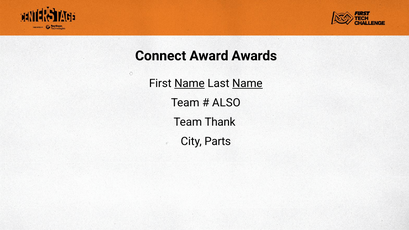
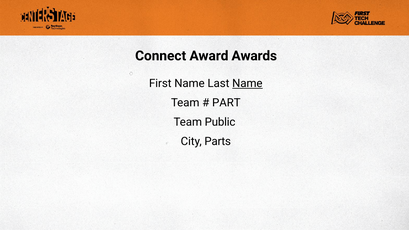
Name underline: present -> none (190, 83)
ALSO: ALSO -> PART (226, 103)
Thank: Thank -> Public (220, 122)
